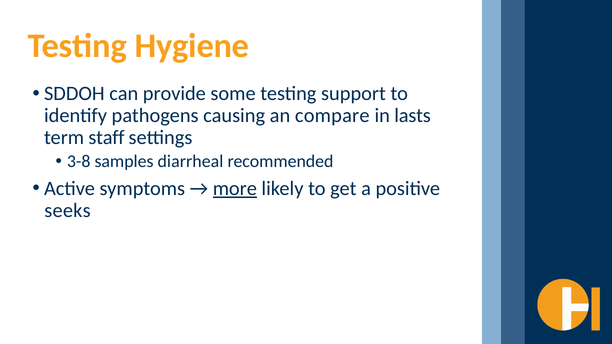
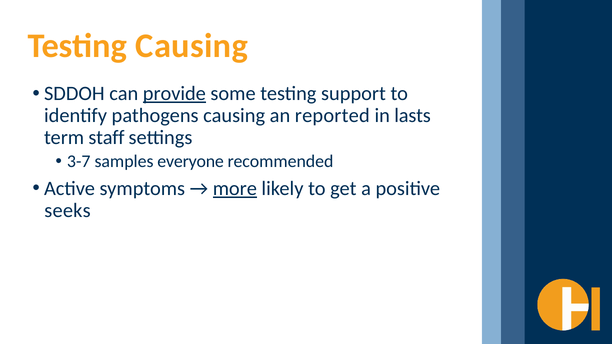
Testing Hygiene: Hygiene -> Causing (192, 46)
provide underline: none -> present (174, 94)
compare: compare -> reported (332, 116)
3-8: 3-8 -> 3-7 (79, 162)
diarrheal: diarrheal -> everyone (191, 162)
